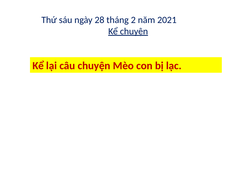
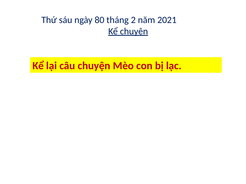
28: 28 -> 80 (99, 20)
